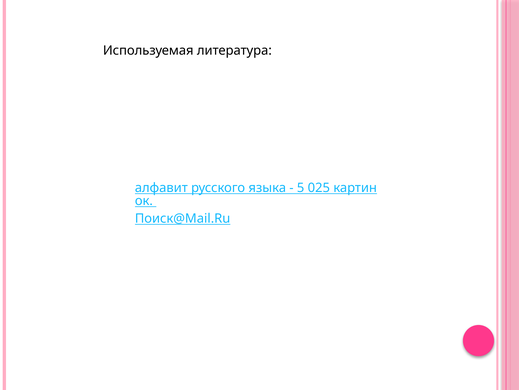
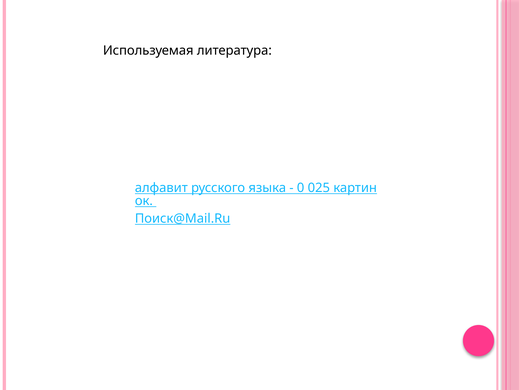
5: 5 -> 0 (301, 188)
